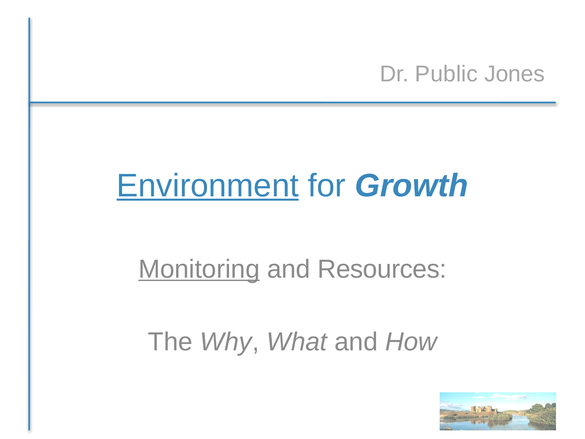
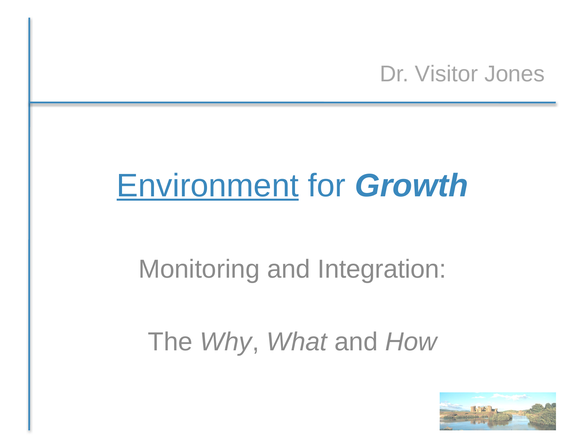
Public: Public -> Visitor (447, 74)
Monitoring underline: present -> none (199, 269)
Resources: Resources -> Integration (382, 269)
